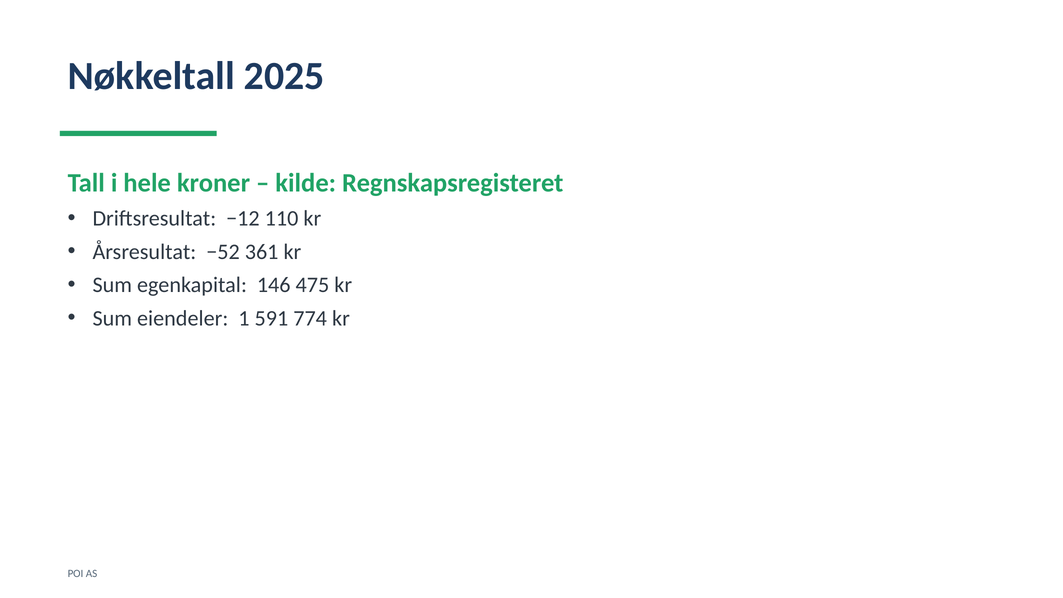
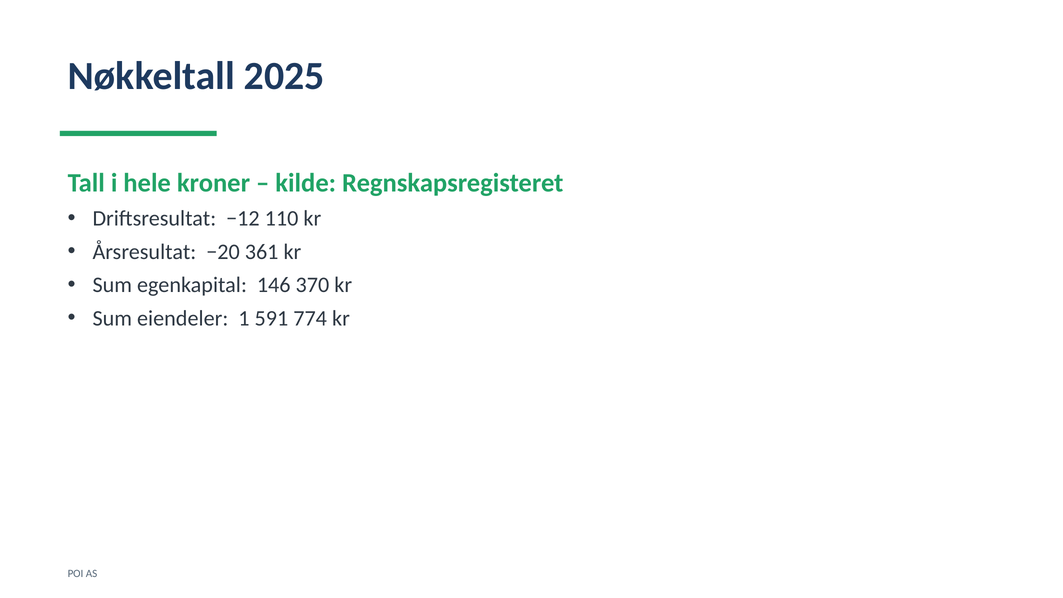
−52: −52 -> −20 (223, 252)
475: 475 -> 370 (312, 285)
